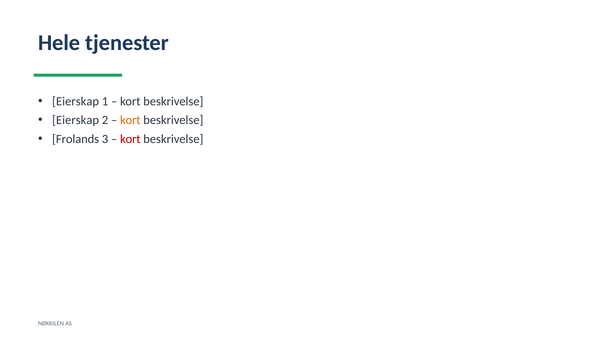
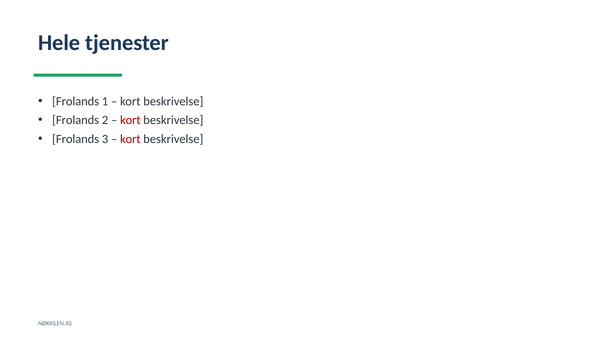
Eierskap: Eierskap -> Frolands (76, 101)
Eierskap: Eierskap -> Frolands (76, 120)
kort colour: orange -> red (130, 120)
